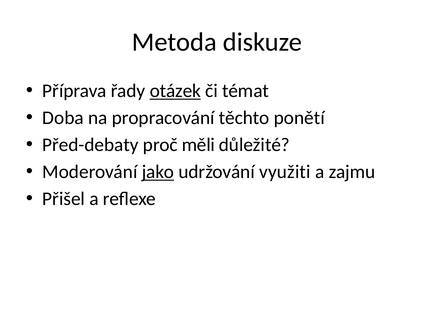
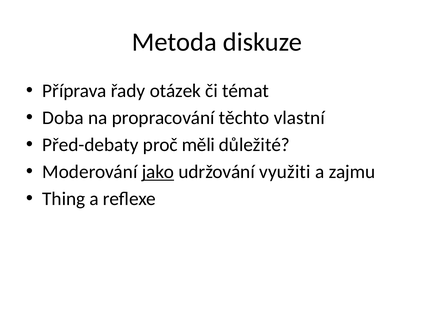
otázek underline: present -> none (175, 91)
ponětí: ponětí -> vlastní (299, 118)
Přišel: Přišel -> Thing (64, 199)
